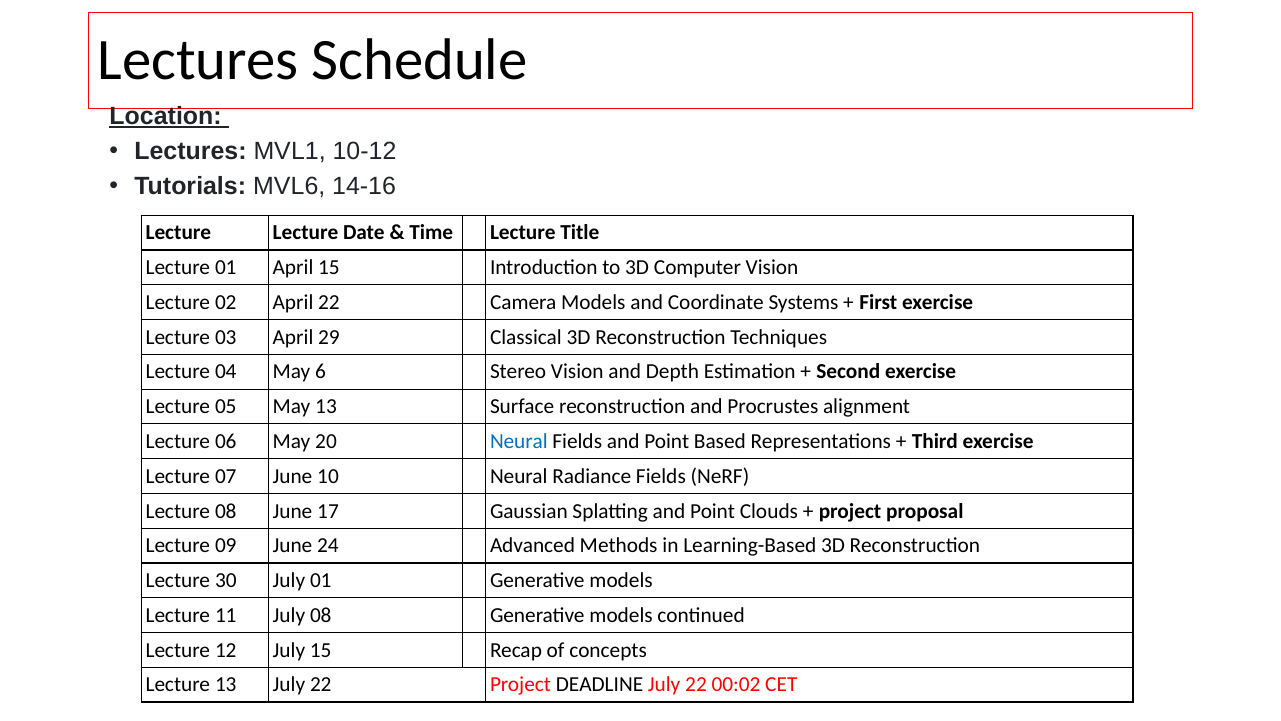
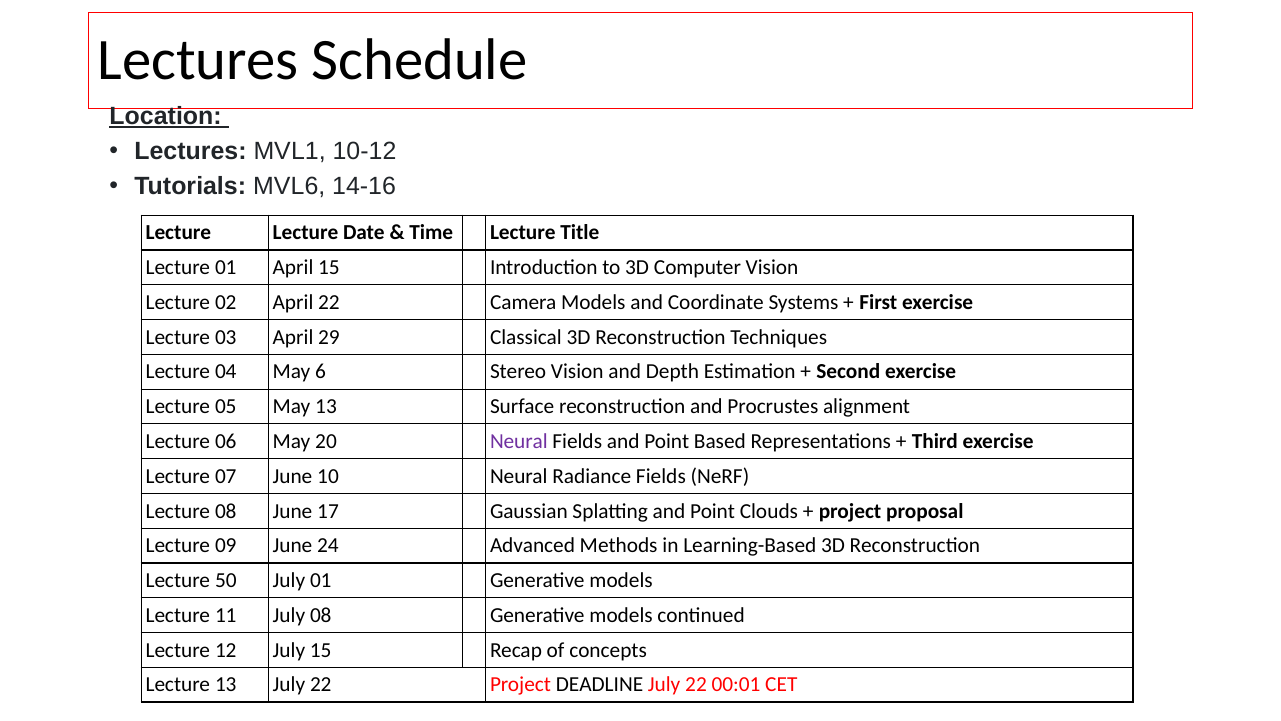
Neural colour: blue -> purple (519, 441)
30: 30 -> 50 (226, 580)
00:02: 00:02 -> 00:01 (736, 684)
